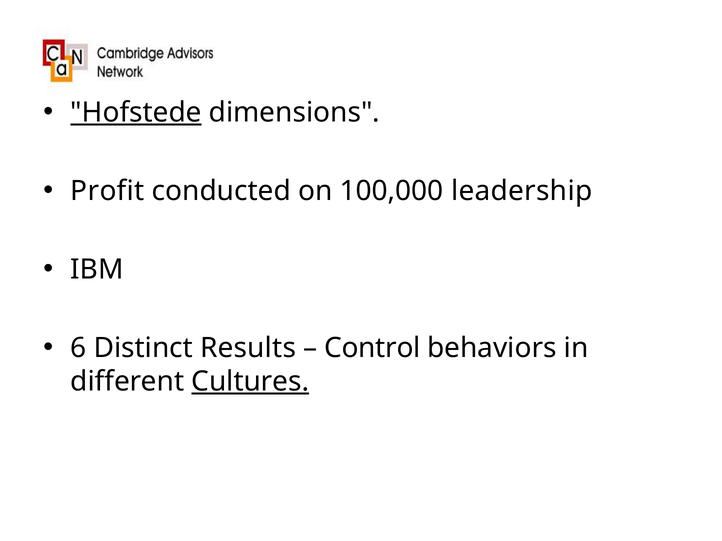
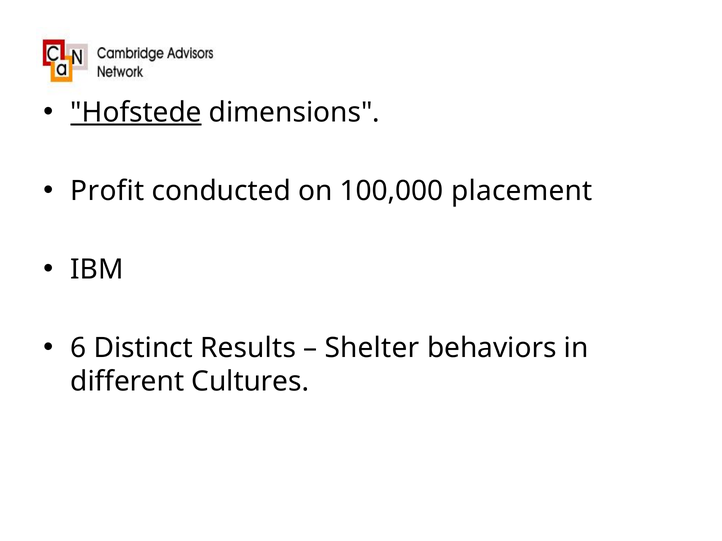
leadership: leadership -> placement (522, 191)
Control: Control -> Shelter (372, 348)
Cultures underline: present -> none (250, 382)
